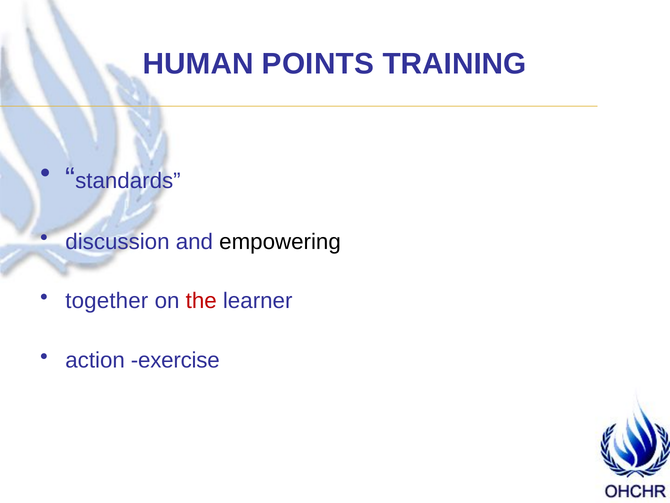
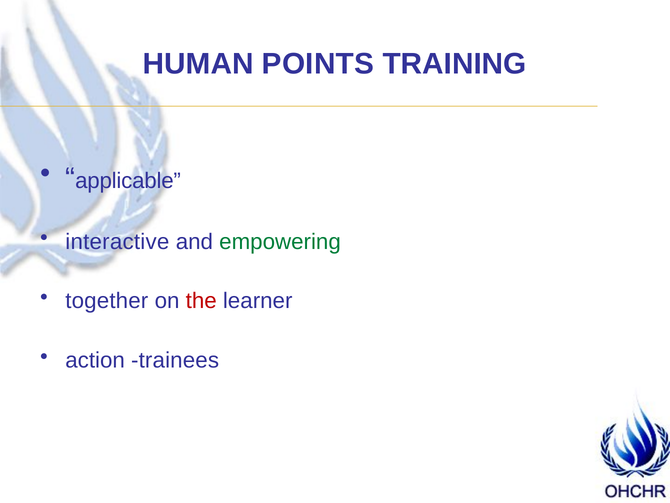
standards: standards -> applicable (128, 181)
discussion: discussion -> interactive (117, 241)
empowering colour: black -> green (280, 241)
exercise: exercise -> trainees (175, 360)
